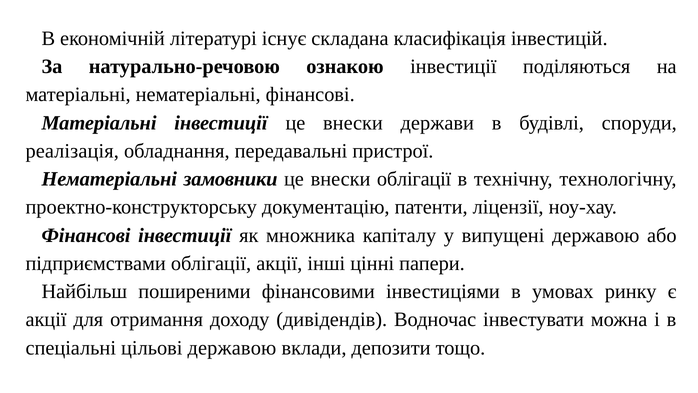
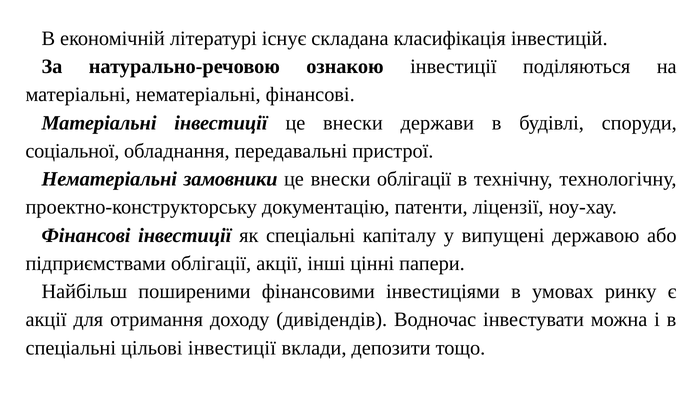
реалізація: реалізація -> соціальної (72, 151)
як множника: множника -> спеціальні (311, 235)
цільові державою: державою -> інвестиції (232, 347)
